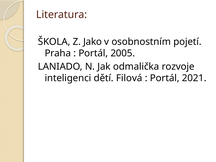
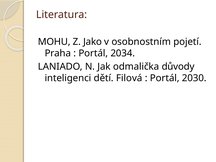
ŠKOLA: ŠKOLA -> MOHU (54, 42)
2005: 2005 -> 2034 (123, 53)
rozvoje: rozvoje -> důvody (178, 67)
2021: 2021 -> 2030 (194, 78)
